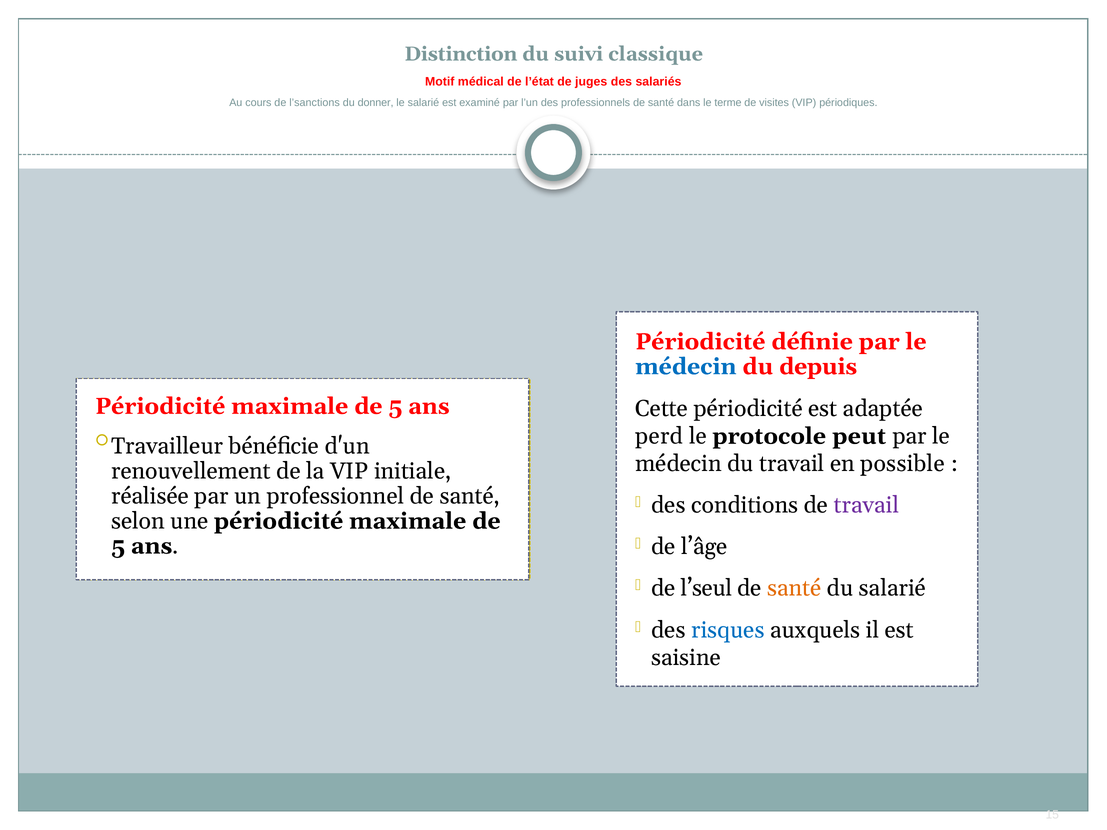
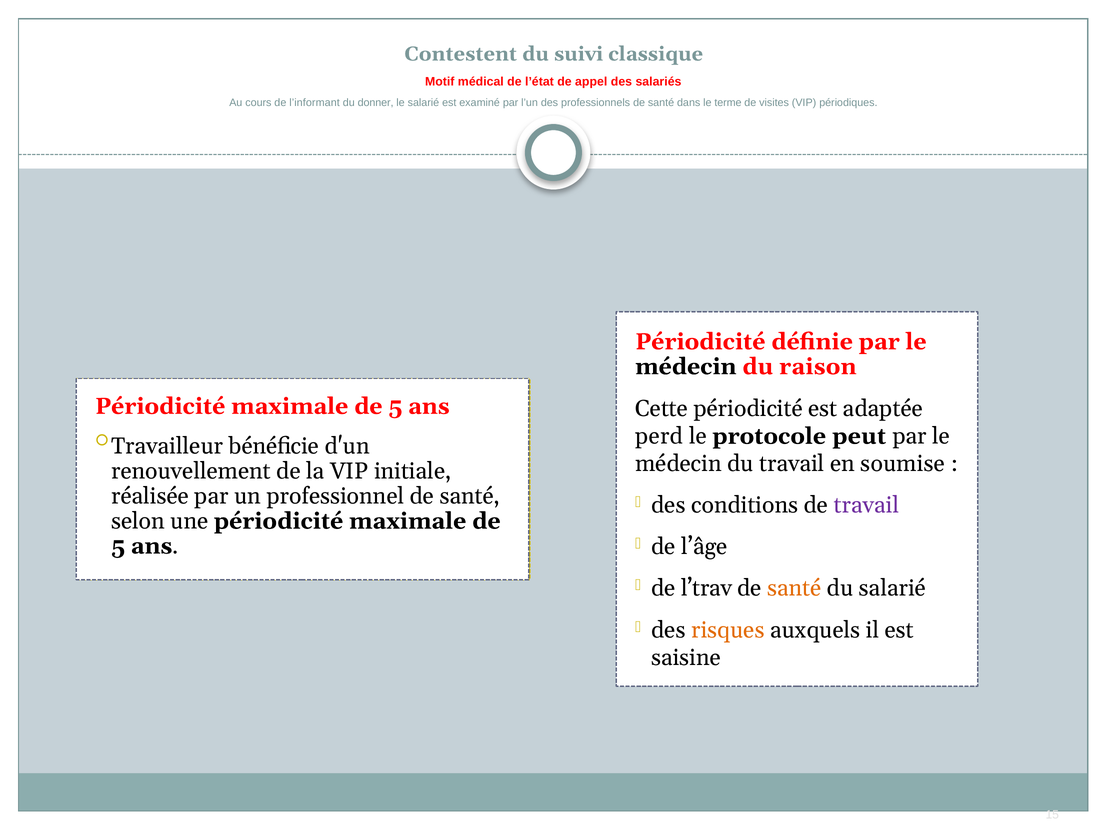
Distinction: Distinction -> Contestent (461, 54)
juges: juges -> appel (591, 82)
l’sanctions: l’sanctions -> l’informant (315, 103)
médecin colour: blue -> black (686, 367)
depuis: depuis -> raison (818, 367)
possible: possible -> soumise (903, 464)
l’seul: l’seul -> l’trav (707, 589)
risques colour: blue -> orange (728, 630)
